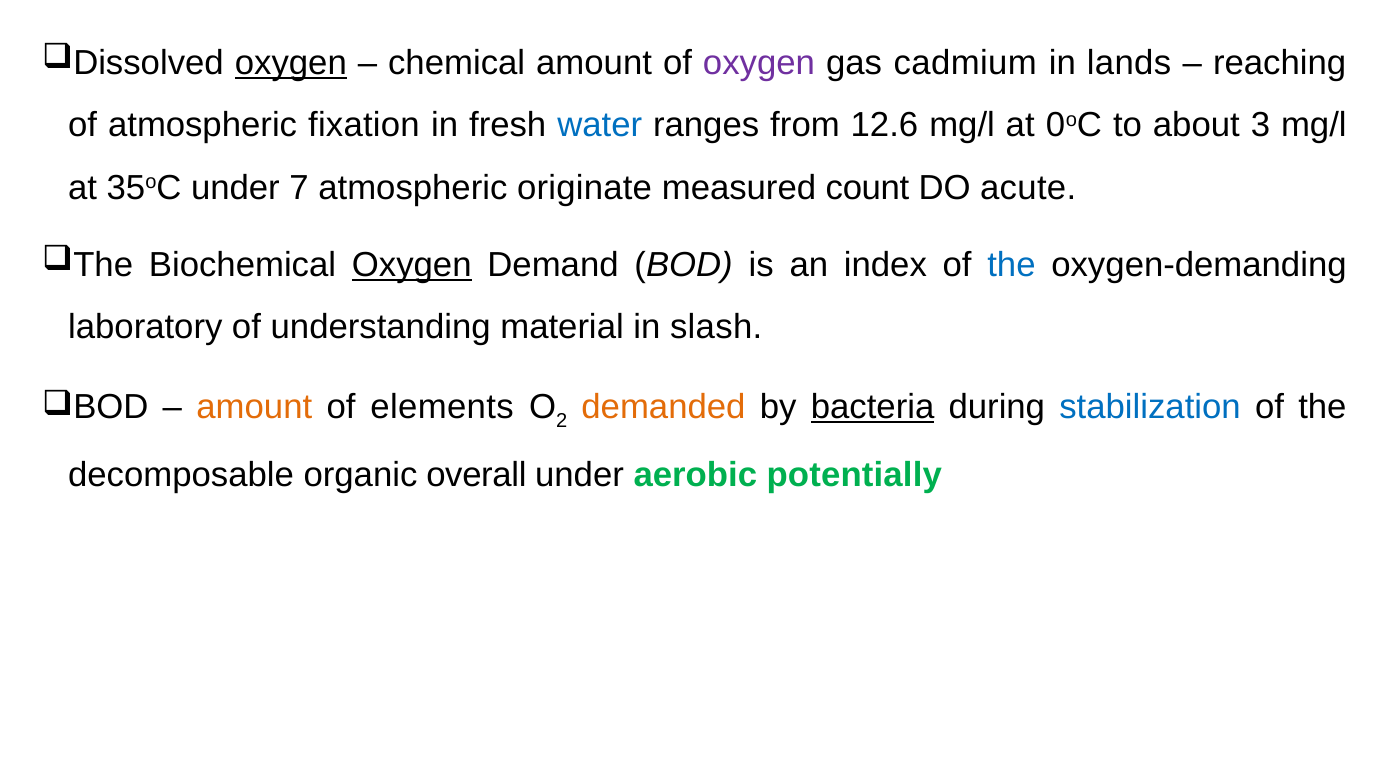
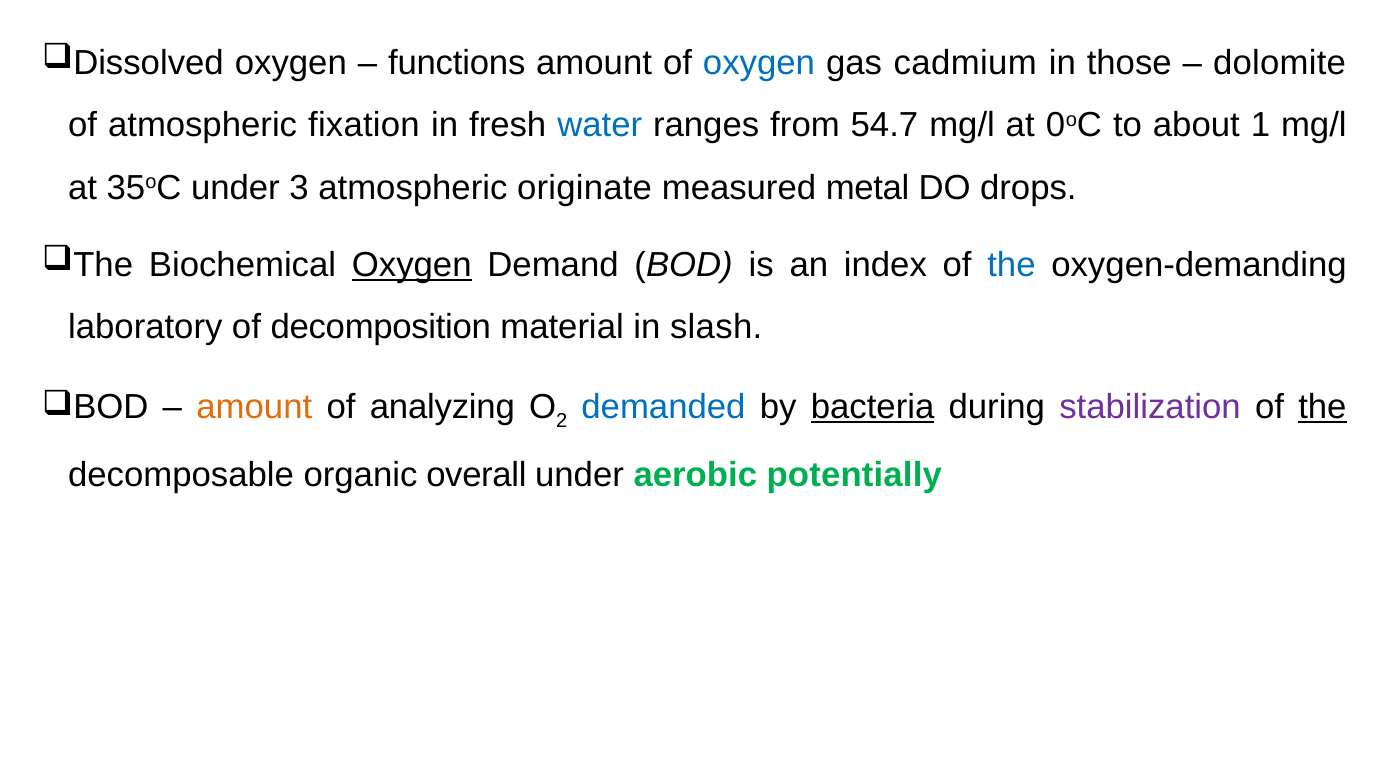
oxygen underline: present -> none (291, 63)
chemical: chemical -> functions (457, 63)
oxygen colour: purple -> blue (759, 63)
lands: lands -> those (1129, 63)
reaching: reaching -> dolomite (1280, 63)
12.6: 12.6 -> 54.7 (884, 125)
3: 3 -> 1 (1260, 125)
7: 7 -> 3 (299, 188)
count: count -> metal (868, 188)
acute: acute -> drops (1028, 188)
understanding: understanding -> decomposition (381, 327)
elements: elements -> analyzing (442, 407)
demanded colour: orange -> blue (663, 407)
stabilization colour: blue -> purple (1150, 407)
the underline: none -> present (1322, 407)
